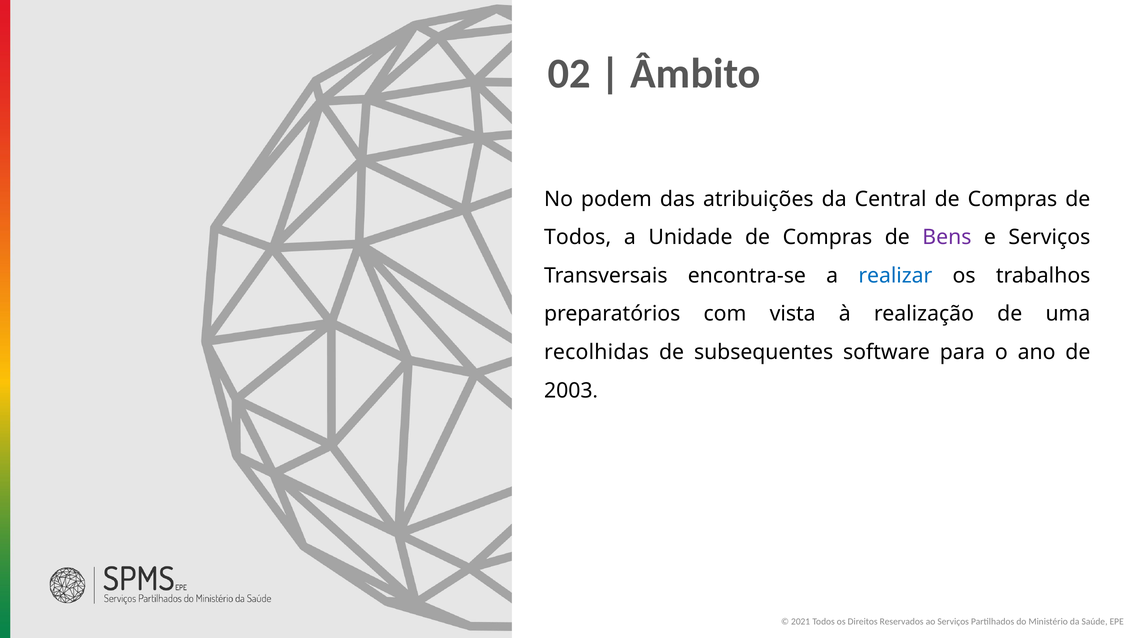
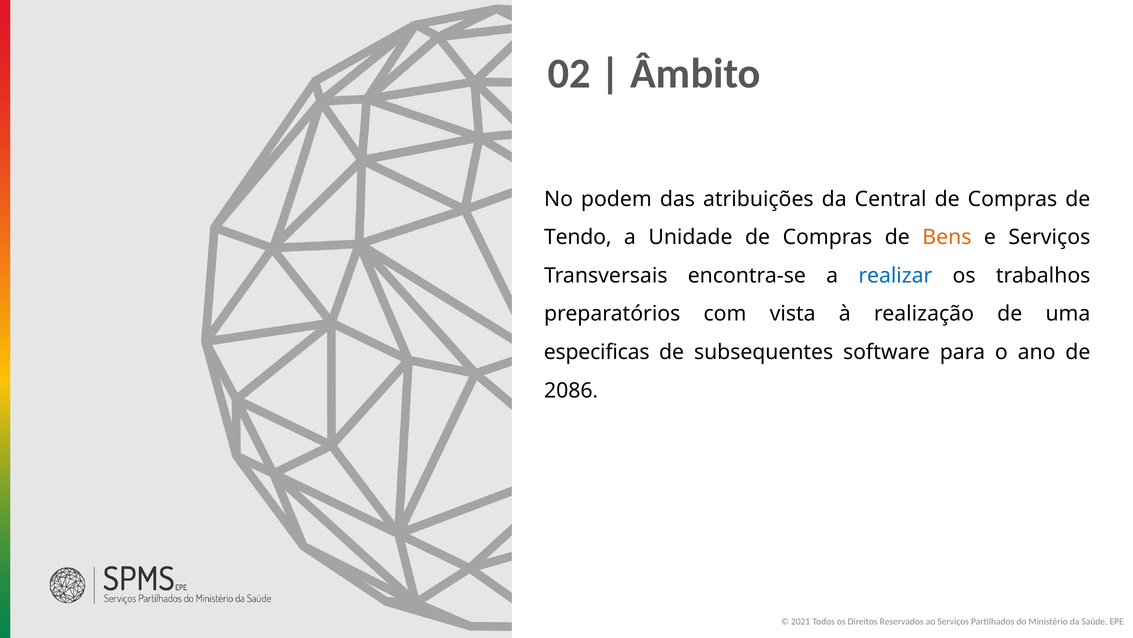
Todos: Todos -> Tendo (578, 237)
Bens colour: purple -> orange (947, 237)
recolhidas: recolhidas -> especificas (597, 352)
2003: 2003 -> 2086 (568, 390)
